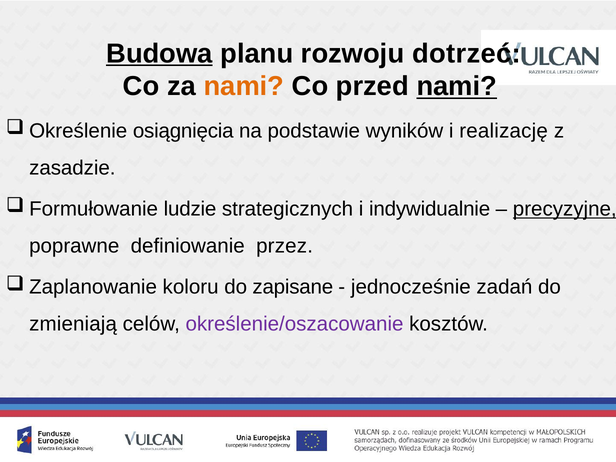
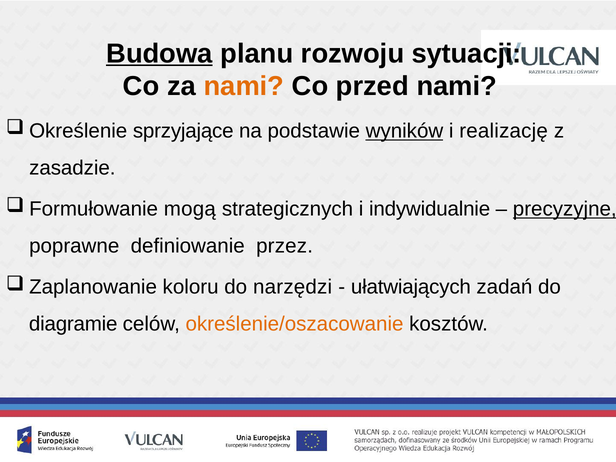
dotrzeć: dotrzeć -> sytuacji (467, 53)
nami underline: present -> none (457, 86)
osiągnięcia: osiągnięcia -> sprzyjające (183, 131)
wyników underline: none -> present (404, 131)
ludzie: ludzie -> mogą (190, 209)
zapisane: zapisane -> narzędzi (293, 287)
jednocześnie: jednocześnie -> ułatwiających (411, 287)
zmieniają: zmieniają -> diagramie (73, 324)
określenie/oszacowanie colour: purple -> orange (295, 324)
